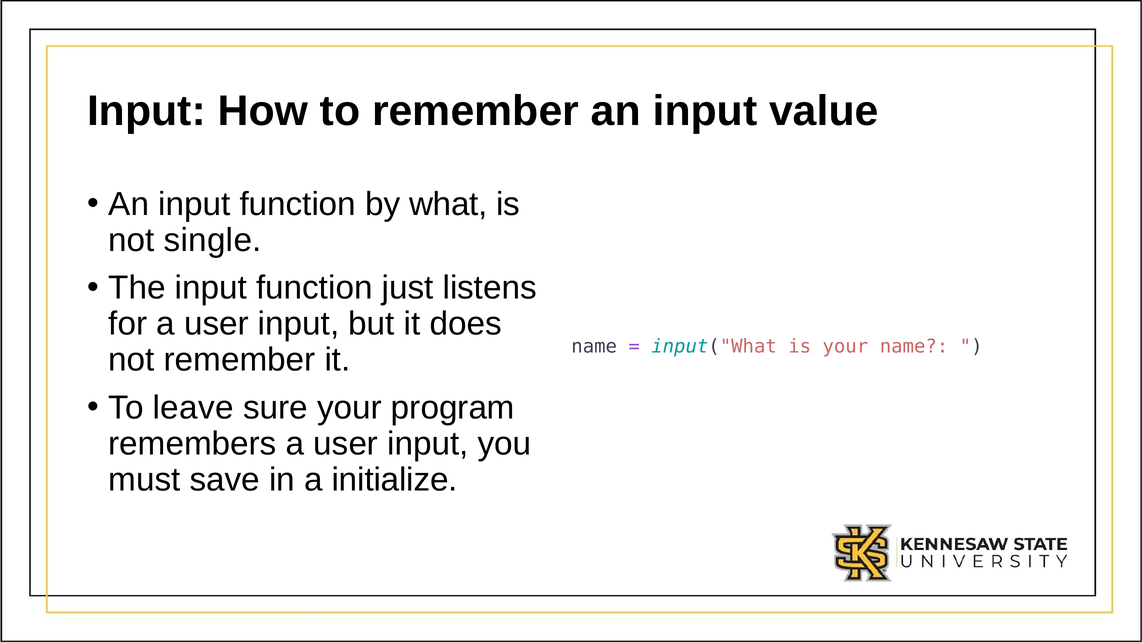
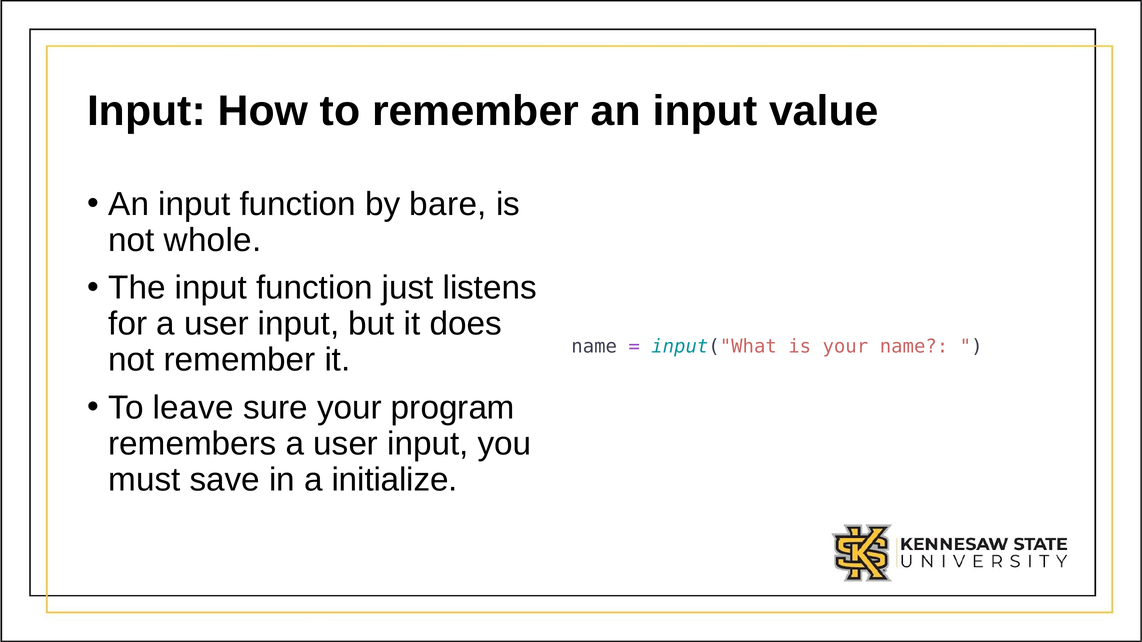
what: what -> bare (448, 204)
single: single -> whole (213, 240)
